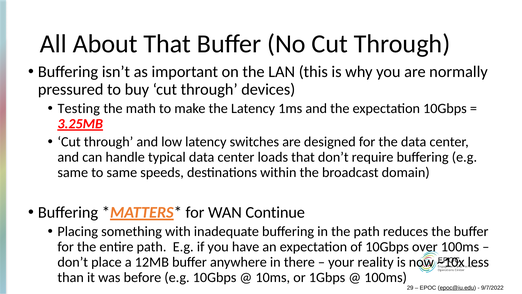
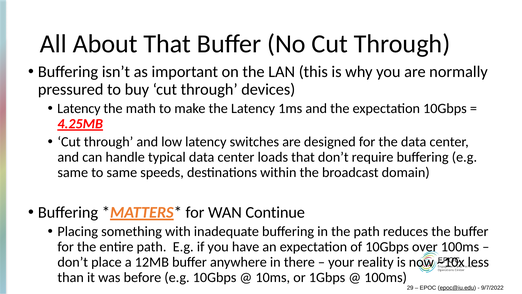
Testing: Testing -> Latency (79, 108)
3.25MB: 3.25MB -> 4.25MB (80, 124)
